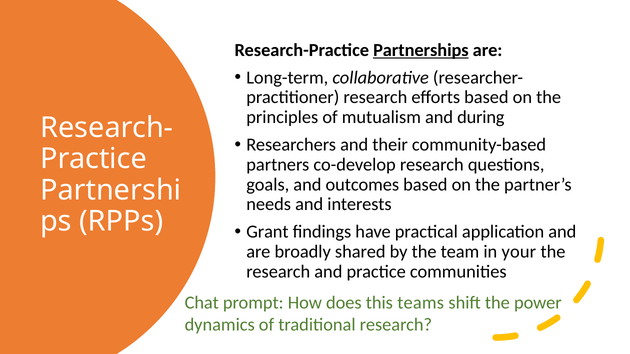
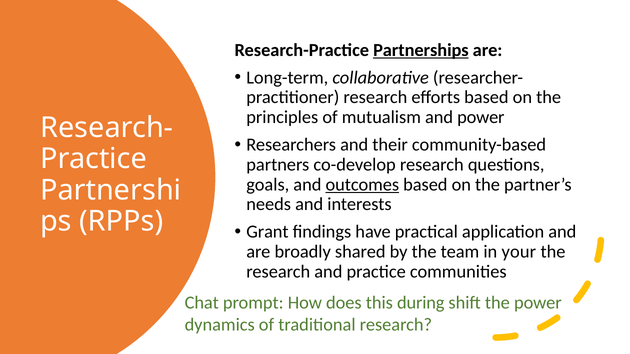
and during: during -> power (481, 117)
outcomes underline: none -> present (362, 185)
teams: teams -> during (421, 303)
